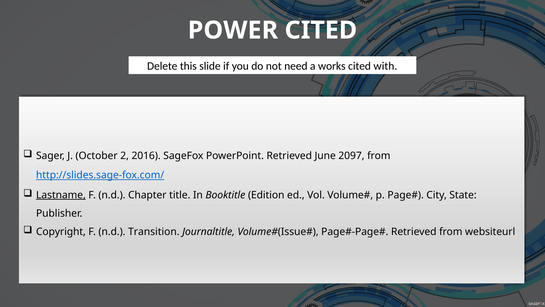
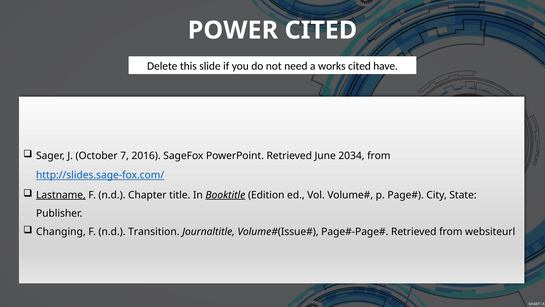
with: with -> have (386, 66)
2: 2 -> 7 (125, 156)
2097: 2097 -> 2034 (351, 156)
Booktitle underline: none -> present (225, 195)
Copyright: Copyright -> Changing (61, 232)
